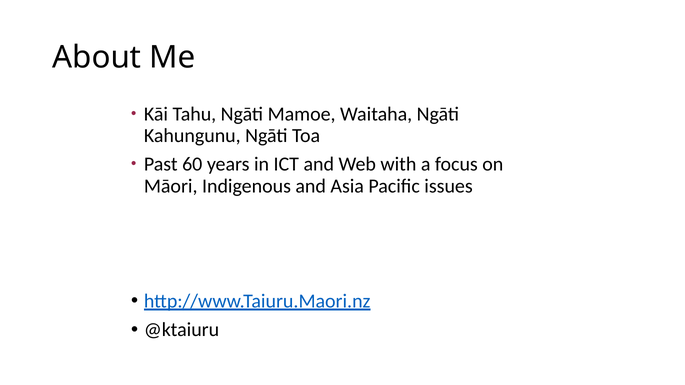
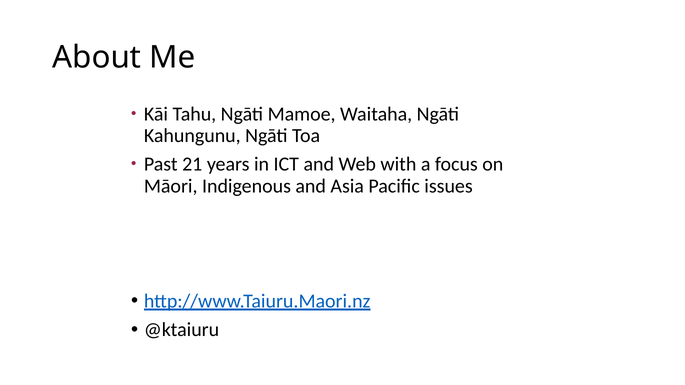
60: 60 -> 21 (192, 164)
